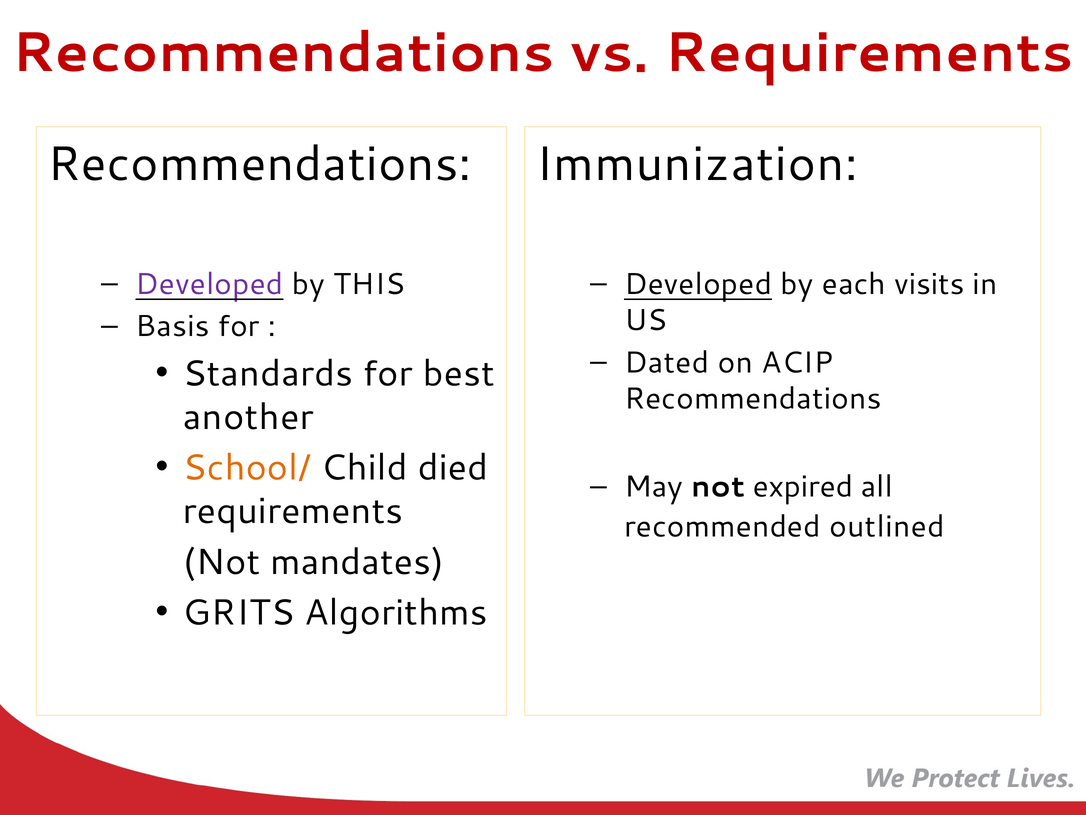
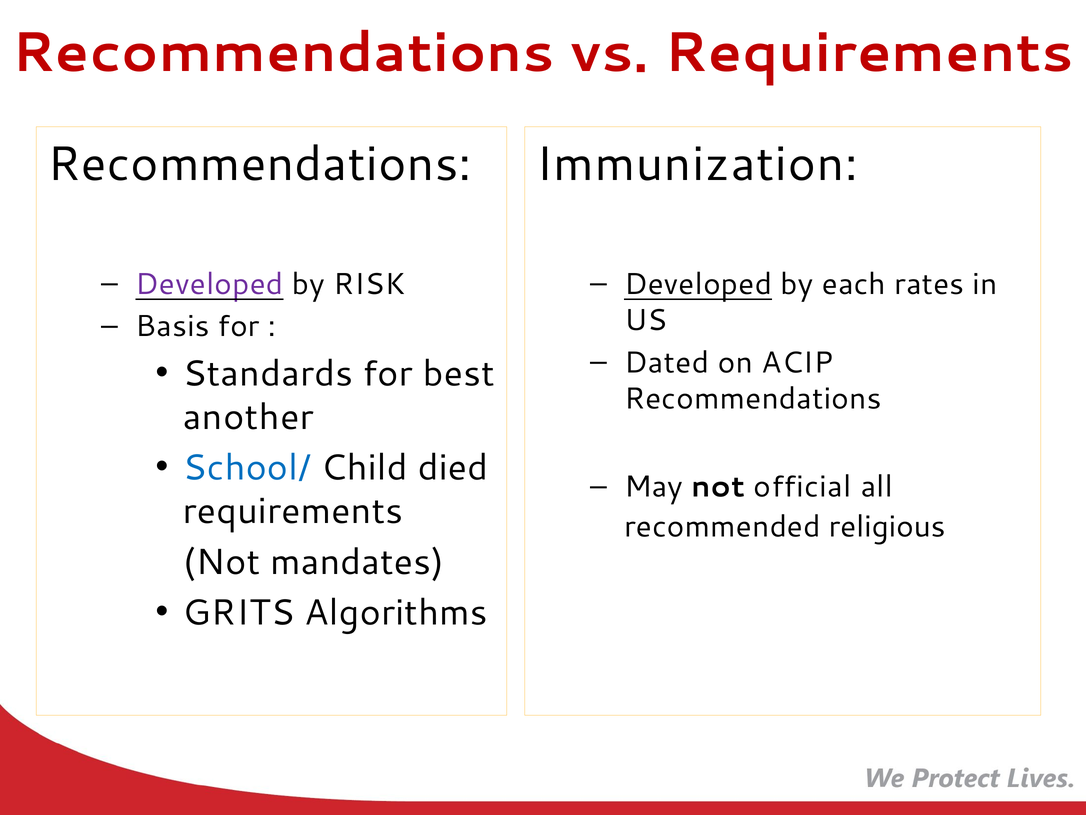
THIS: THIS -> RISK (369, 284)
visits: visits -> rates (929, 284)
School/ colour: orange -> blue (247, 468)
expired: expired -> official (803, 487)
outlined: outlined -> religious (887, 526)
